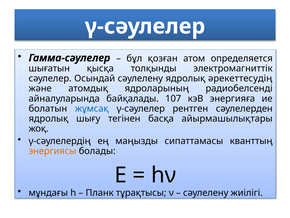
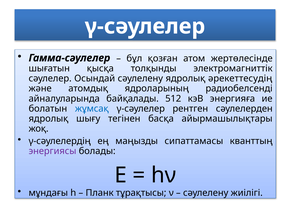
определяется: определяется -> жертөлесінде (242, 58)
107: 107 -> 512 (173, 98)
энергиясы colour: orange -> purple (52, 151)
